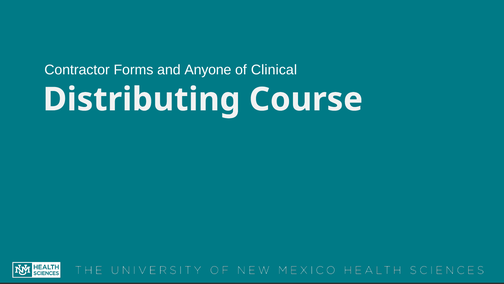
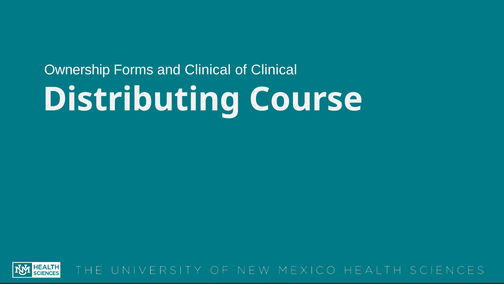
Contractor: Contractor -> Ownership (77, 70)
and Anyone: Anyone -> Clinical (208, 70)
